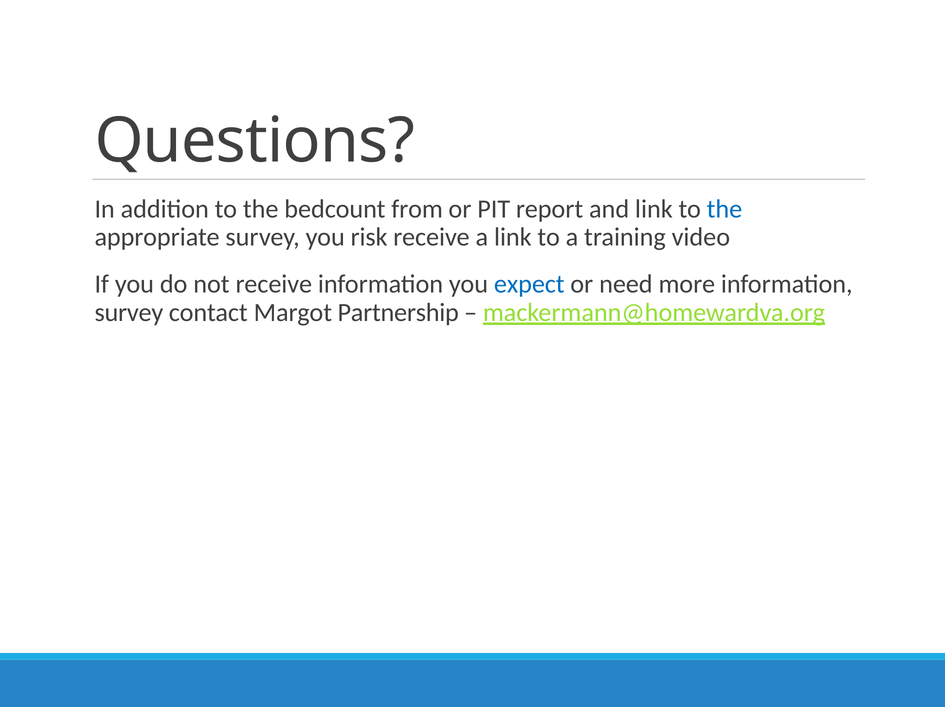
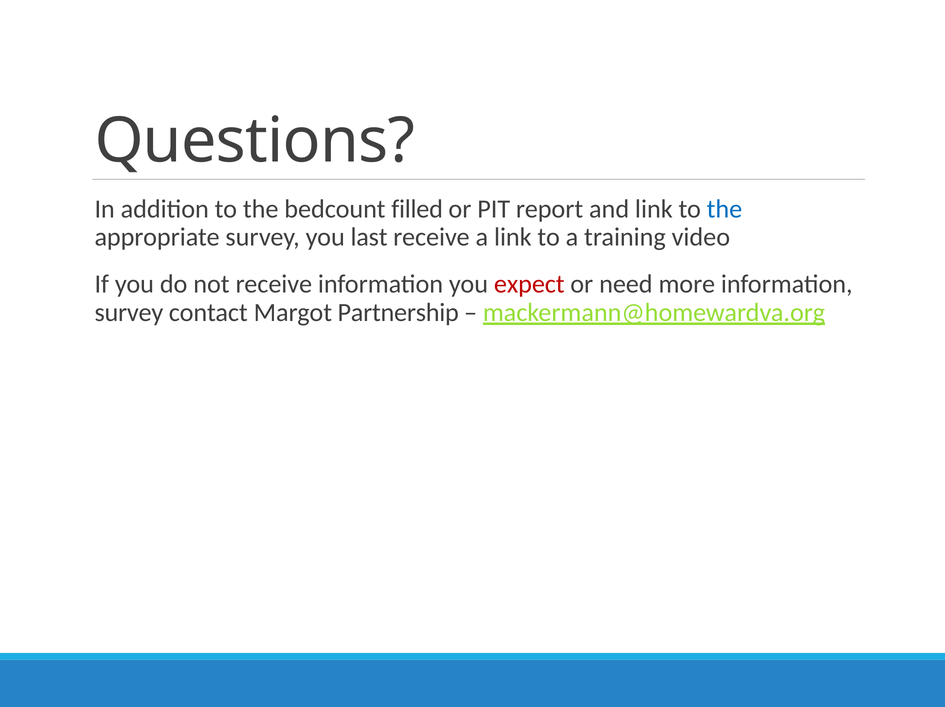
from: from -> filled (417, 209)
risk: risk -> last (369, 237)
expect colour: blue -> red (529, 284)
